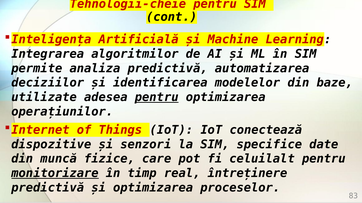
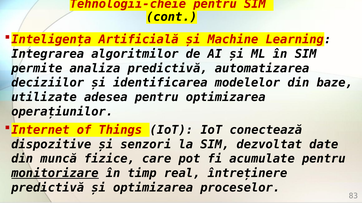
pentru underline: present -> none (157, 98)
specifice: specifice -> dezvoltat (269, 145)
celuilalt: celuilalt -> acumulate (262, 159)
